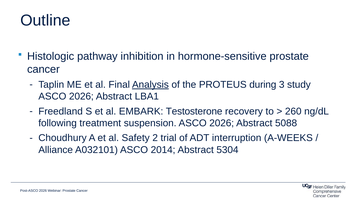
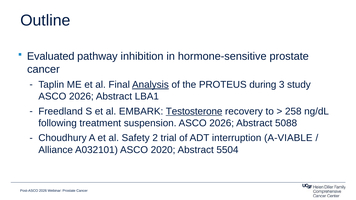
Histologic: Histologic -> Evaluated (51, 56)
Testosterone underline: none -> present (194, 111)
260: 260 -> 258 (293, 111)
A-WEEKS: A-WEEKS -> A-VIABLE (288, 138)
2014: 2014 -> 2020 (163, 150)
5304: 5304 -> 5504 (227, 150)
